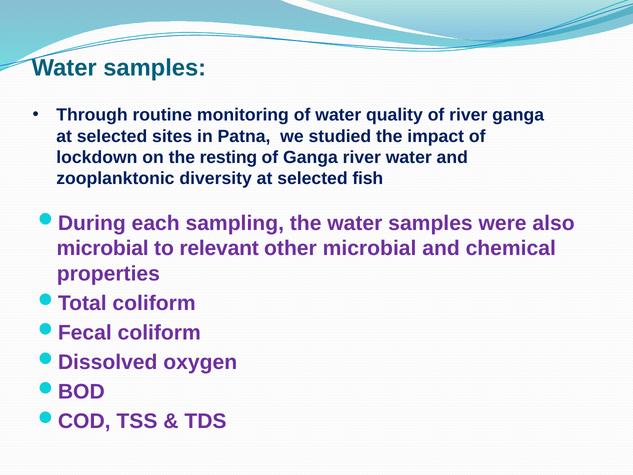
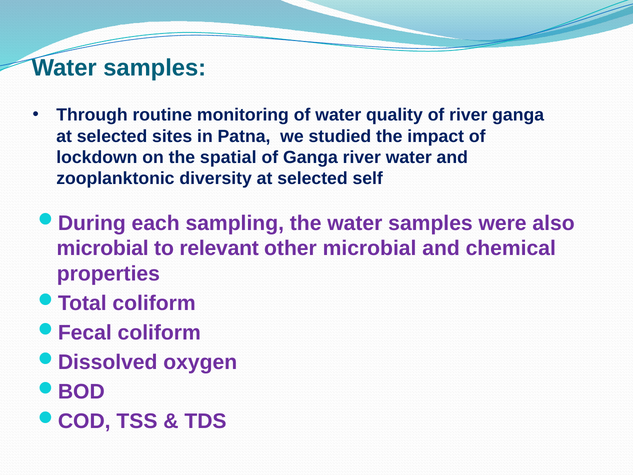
resting: resting -> spatial (228, 157)
fish: fish -> self (368, 178)
